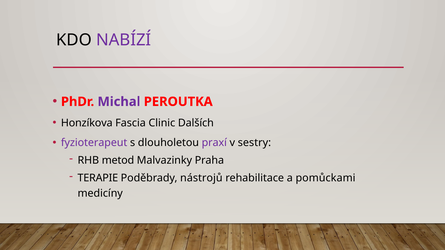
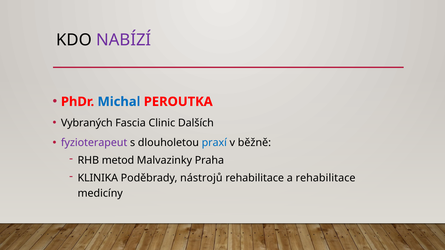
Michal colour: purple -> blue (119, 102)
Honzíkova: Honzíkova -> Vybraných (87, 123)
praxí colour: purple -> blue (214, 143)
sestry: sestry -> běžně (254, 143)
TERAPIE: TERAPIE -> KLINIKA (98, 178)
a pomůckami: pomůckami -> rehabilitace (326, 178)
